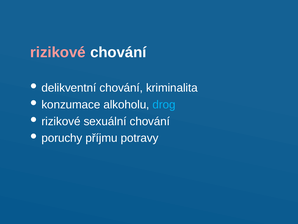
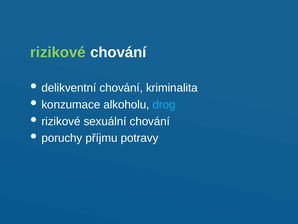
rizikové colour: pink -> light green (58, 52)
